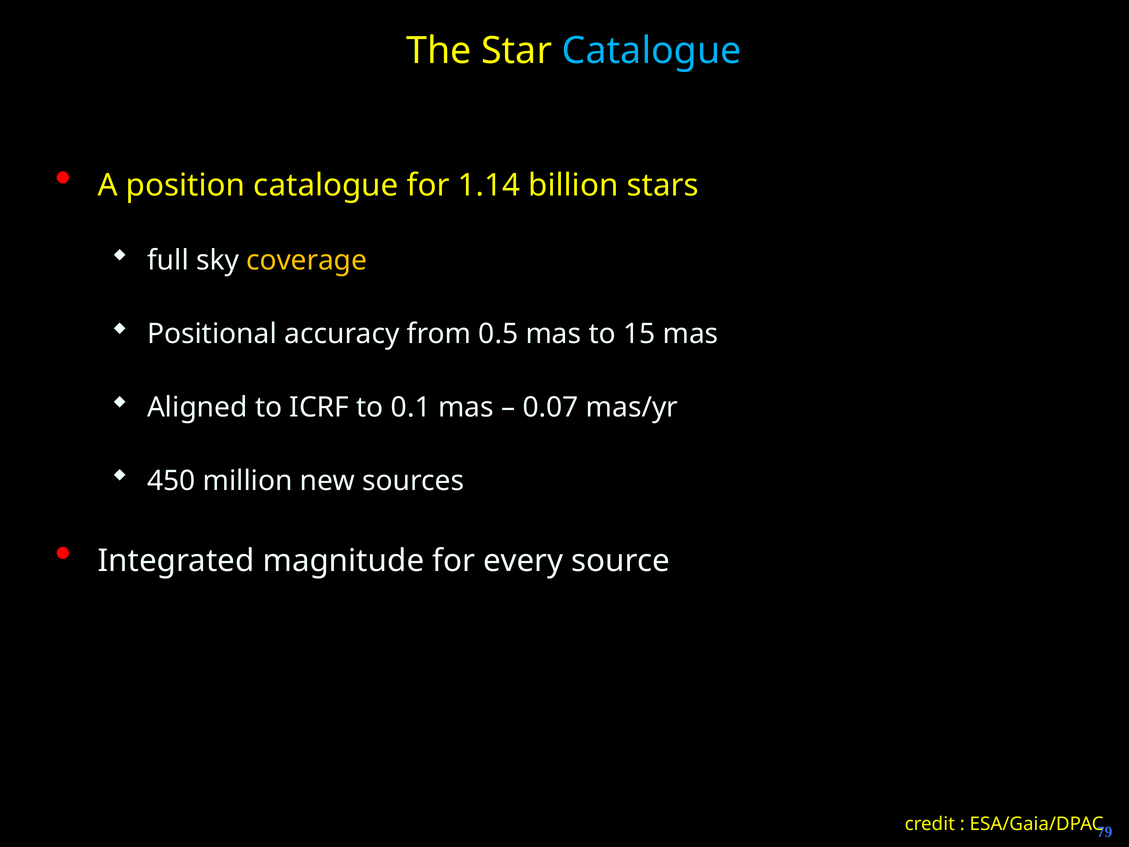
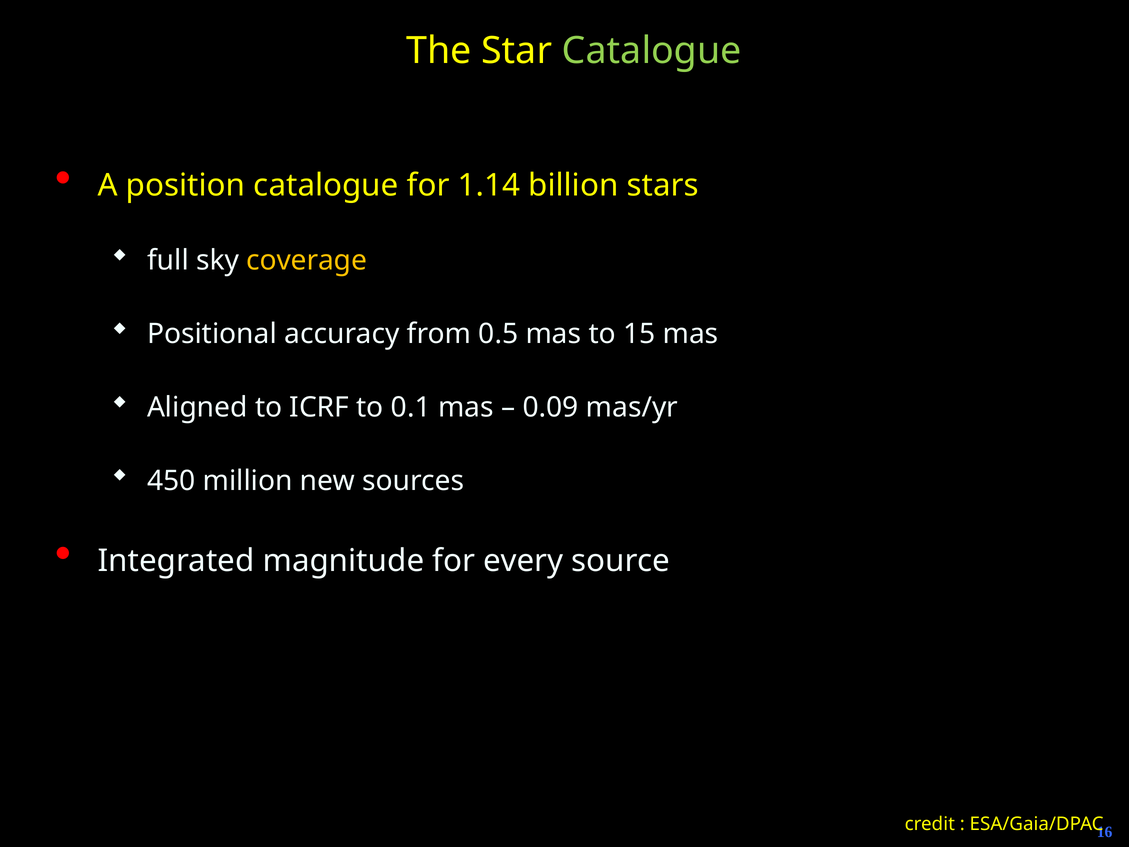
Catalogue colour: light blue -> light green (652, 51)
0.07: 0.07 -> 0.09 (551, 407)
79: 79 -> 16 (1105, 832)
